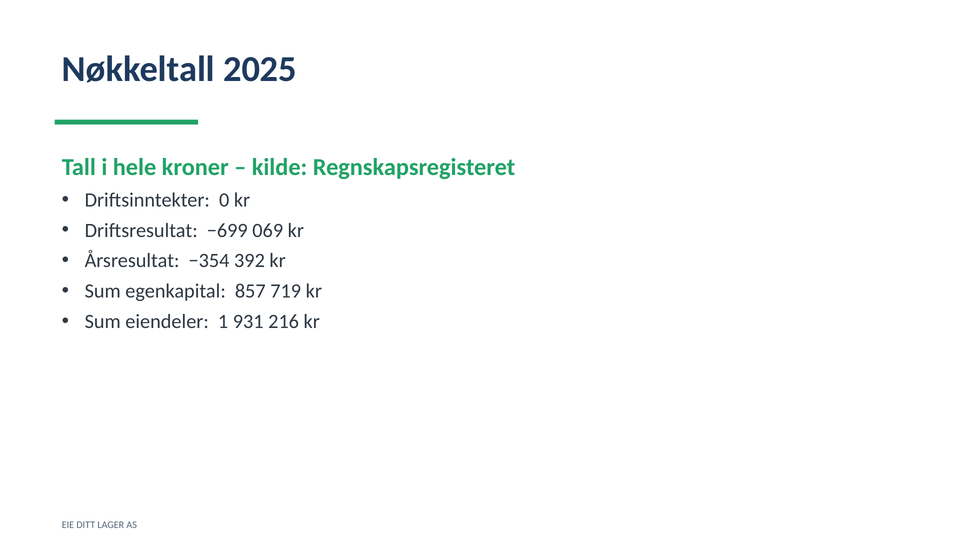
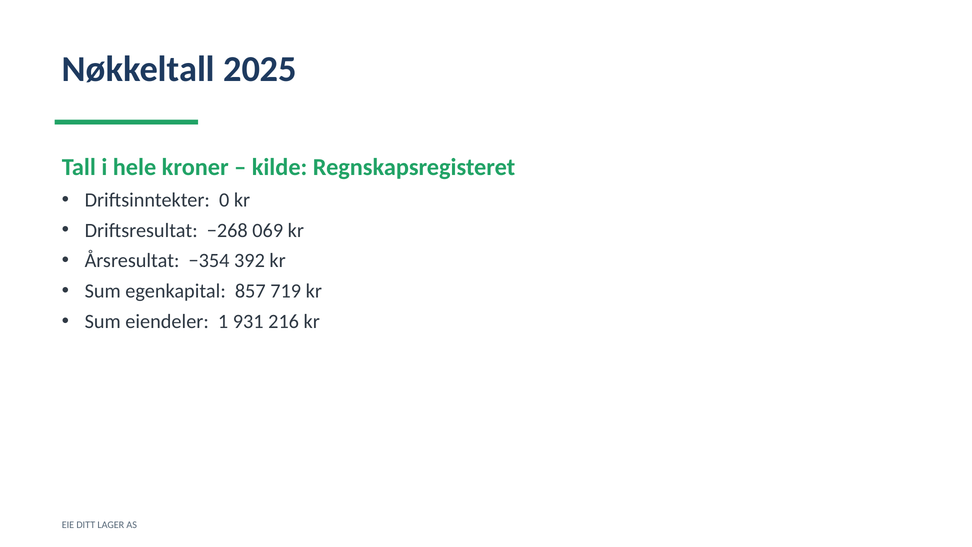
−699: −699 -> −268 (227, 230)
